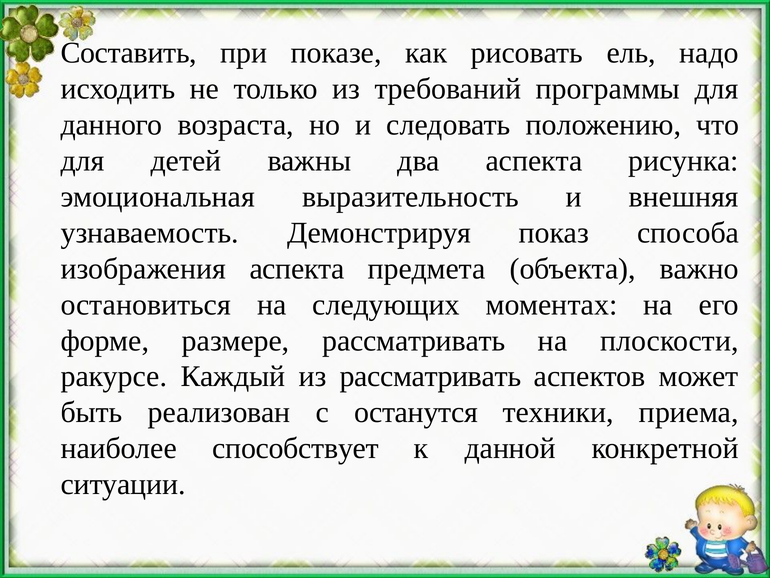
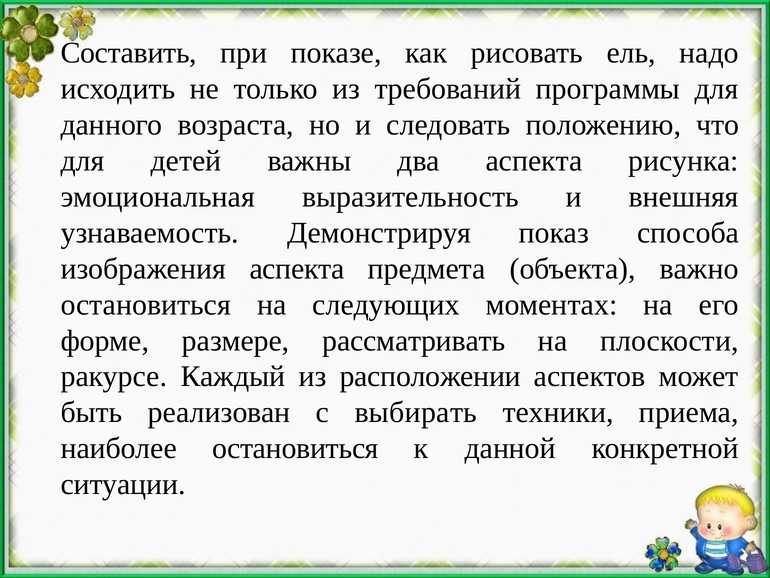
из рассматривать: рассматривать -> расположении (430, 376)
останутся: останутся -> выбирать (416, 412)
наиболее способствует: способствует -> остановиться (296, 448)
